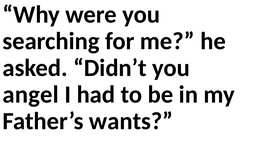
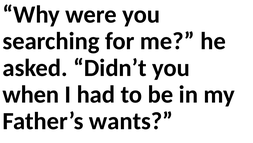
angel: angel -> when (31, 94)
